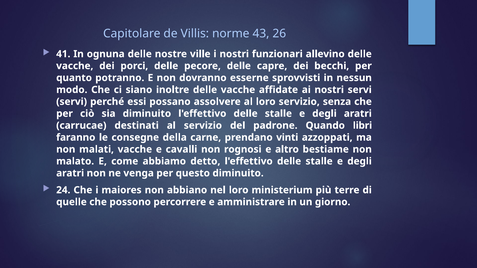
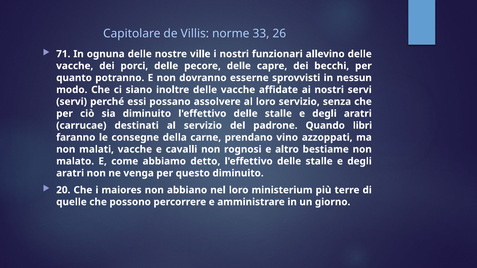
43: 43 -> 33 (261, 34)
41: 41 -> 71 (63, 54)
vinti: vinti -> vino (287, 138)
24: 24 -> 20 (63, 190)
